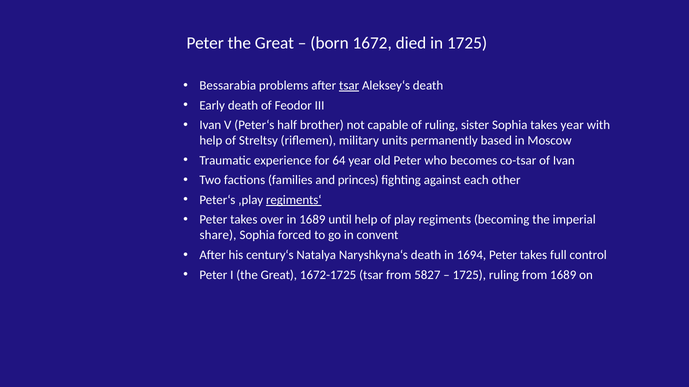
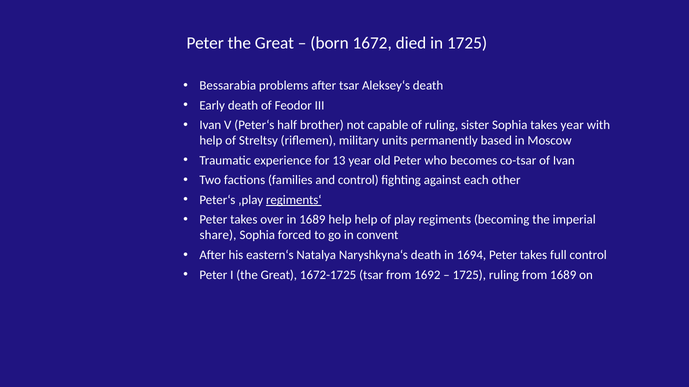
tsar underline: present -> none (349, 86)
64: 64 -> 13 (339, 161)
and princes: princes -> control (358, 180)
1689 until: until -> help (340, 220)
century‘s: century‘s -> eastern‘s (270, 255)
5827: 5827 -> 1692 (427, 275)
